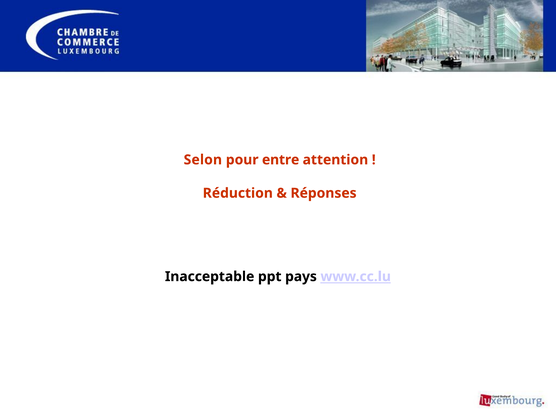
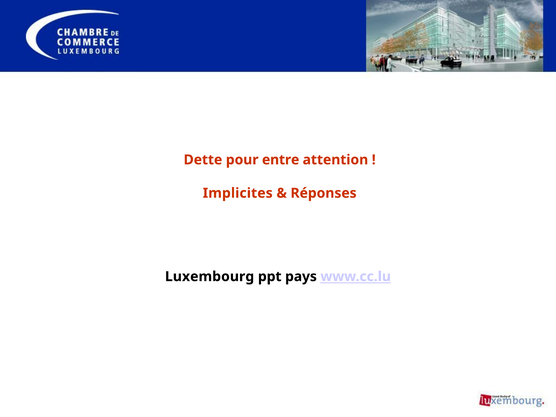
Selon: Selon -> Dette (203, 160)
Réduction: Réduction -> Implicites (238, 193)
Inacceptable: Inacceptable -> Luxembourg (210, 277)
